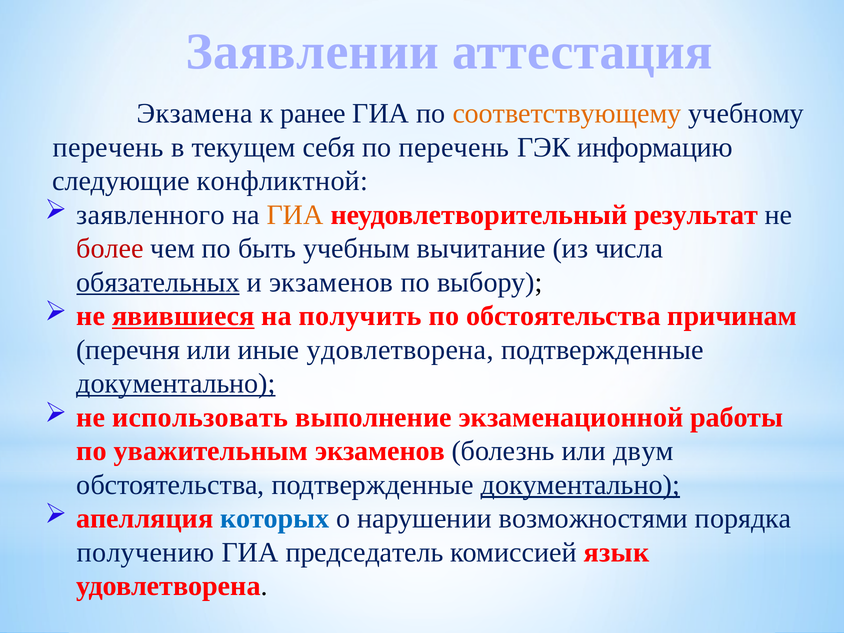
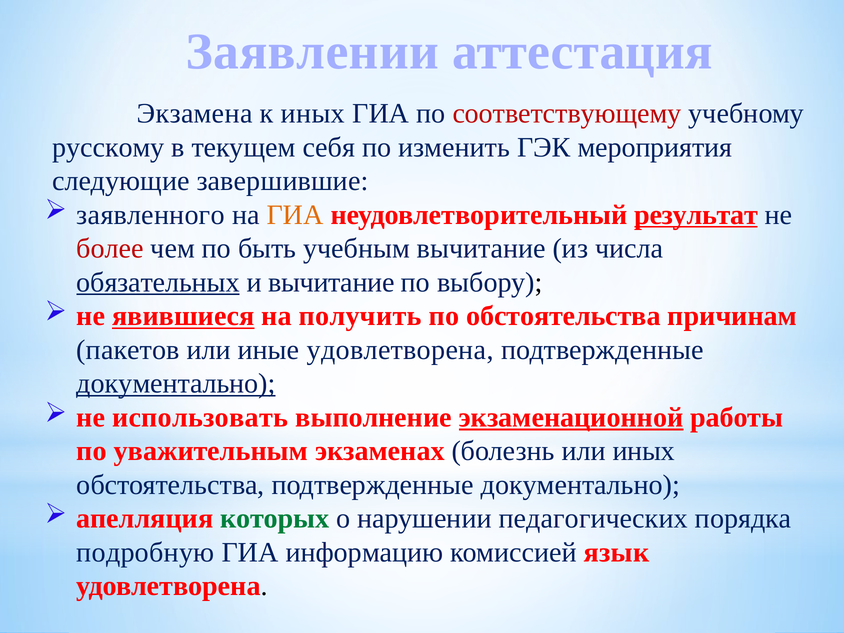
к ранее: ранее -> иных (313, 113)
соответствующему colour: orange -> red (567, 113)
перечень: перечень -> русскому (108, 147)
по перечень: перечень -> изменить (454, 147)
информацию: информацию -> мероприятия (655, 147)
конфликтной: конфликтной -> завершившие (283, 181)
результат underline: none -> present (696, 215)
и экзаменов: экзаменов -> вычитание (331, 282)
перечня: перечня -> пакетов (128, 350)
экзаменационной underline: none -> present (571, 417)
уважительным экзаменов: экзаменов -> экзаменах (380, 451)
или двум: двум -> иных (644, 451)
документально underline: present -> none (580, 485)
которых colour: blue -> green (275, 519)
возможностями: возможностями -> педагогических (593, 519)
получению: получению -> подробную (145, 552)
председатель: председатель -> информацию (364, 552)
